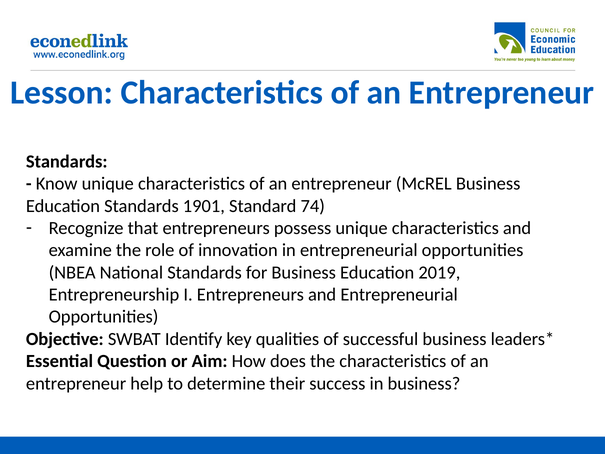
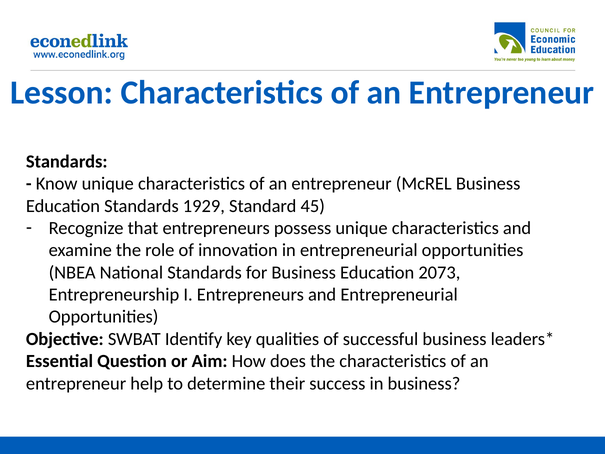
1901: 1901 -> 1929 (204, 206)
74: 74 -> 45 (313, 206)
2019: 2019 -> 2073 (439, 272)
